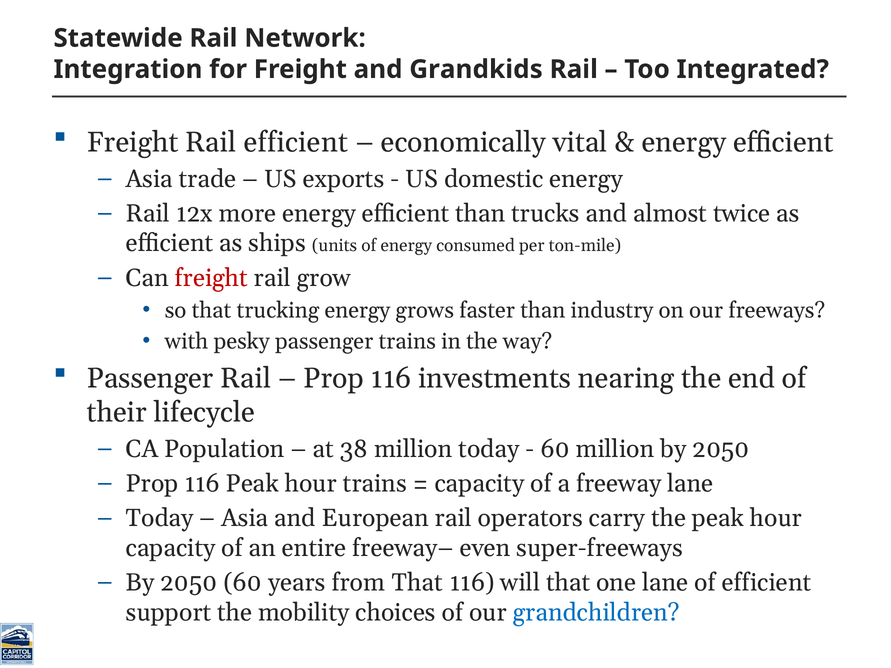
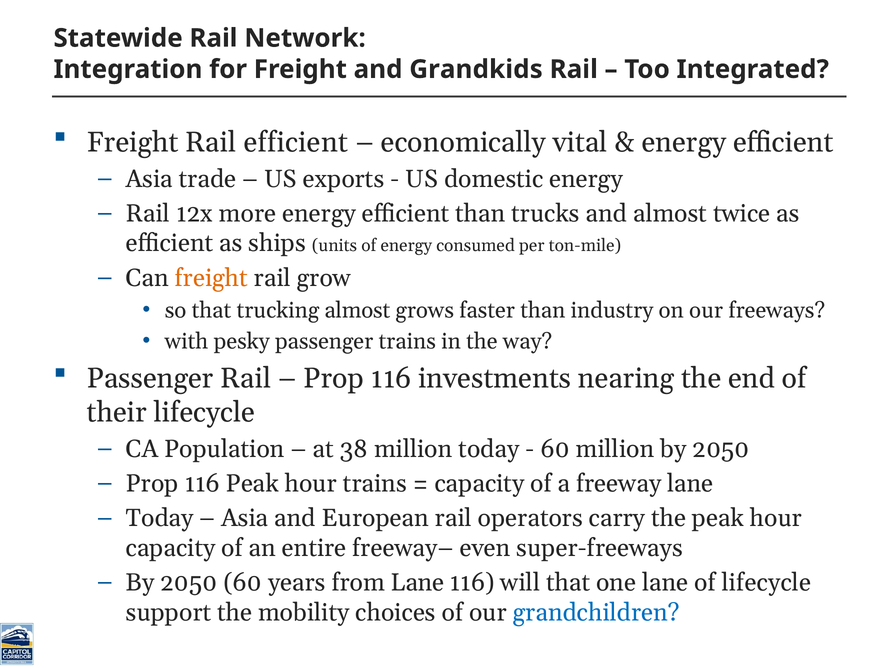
freight colour: red -> orange (211, 278)
trucking energy: energy -> almost (357, 310)
from That: That -> Lane (418, 583)
of efficient: efficient -> lifecycle (766, 583)
